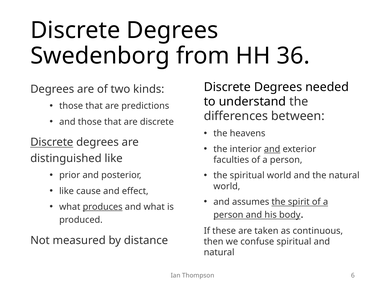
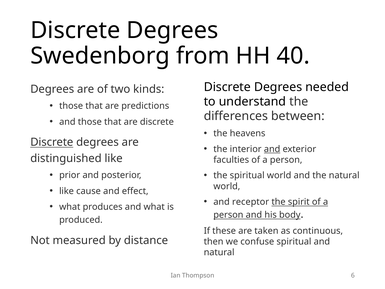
36: 36 -> 40 (293, 56)
assumes: assumes -> receptor (251, 202)
produces underline: present -> none (103, 207)
